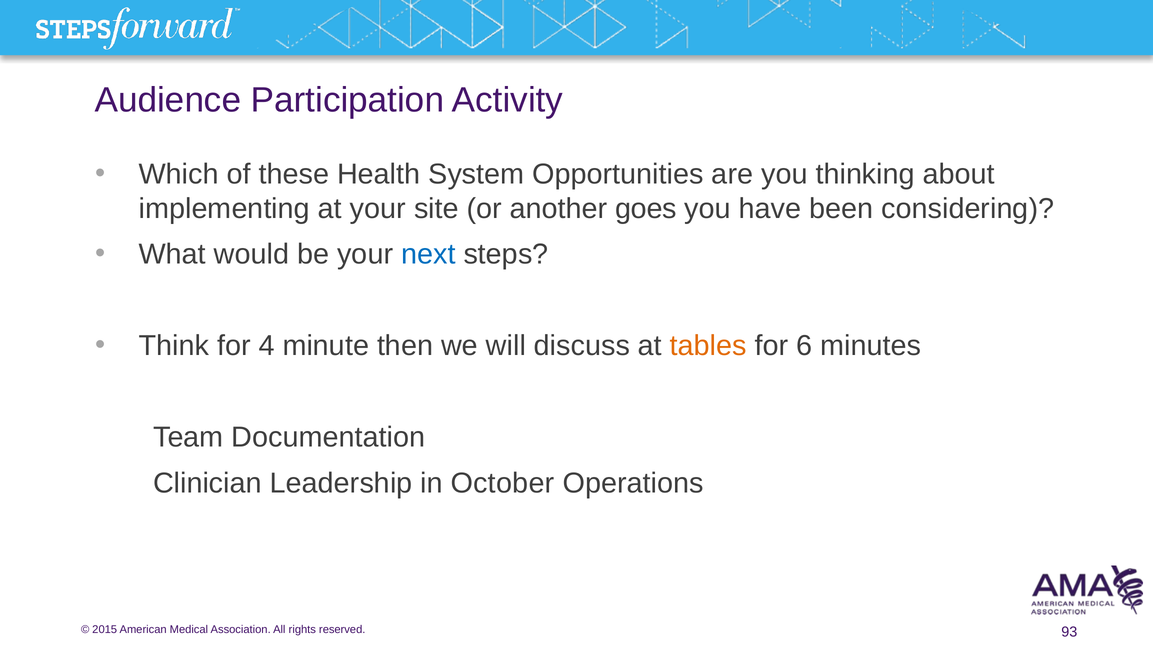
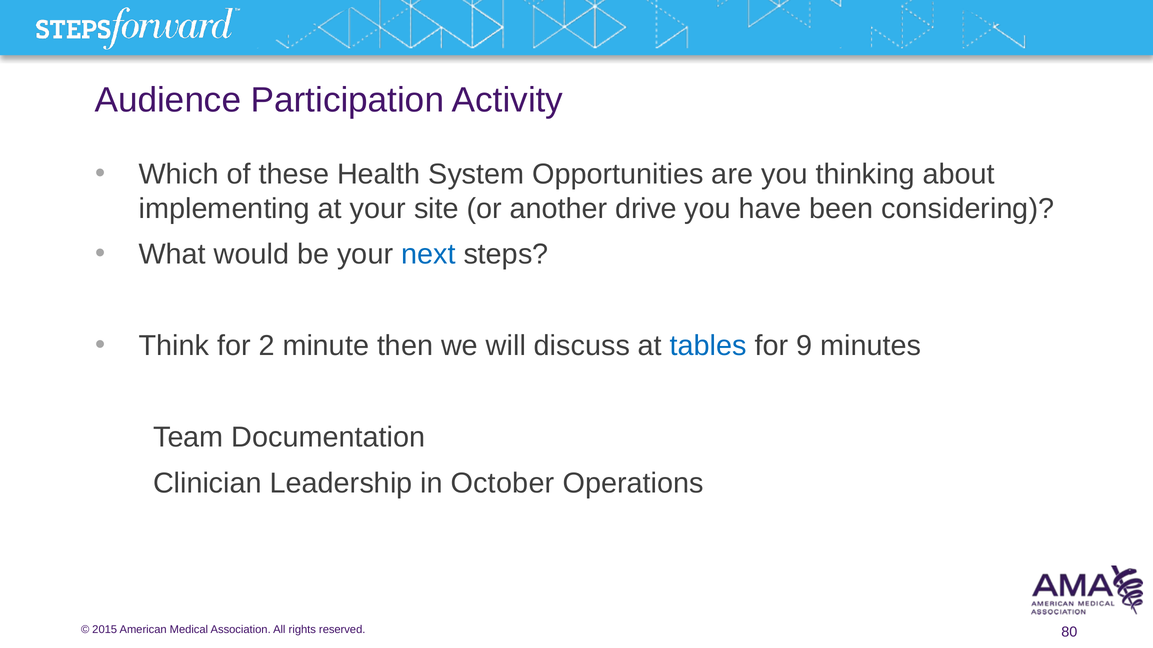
goes: goes -> drive (646, 209)
4: 4 -> 2 (267, 346)
tables colour: orange -> blue (708, 346)
6: 6 -> 9 (804, 346)
93: 93 -> 80 (1069, 633)
